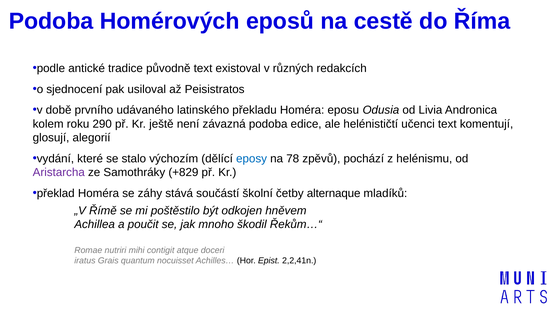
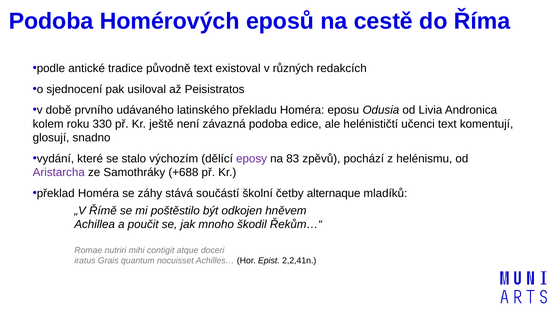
290: 290 -> 330 (102, 124)
alegorií: alegorií -> snadno (92, 138)
eposy colour: blue -> purple (252, 159)
78: 78 -> 83 (293, 159)
+829: +829 -> +688 (183, 173)
